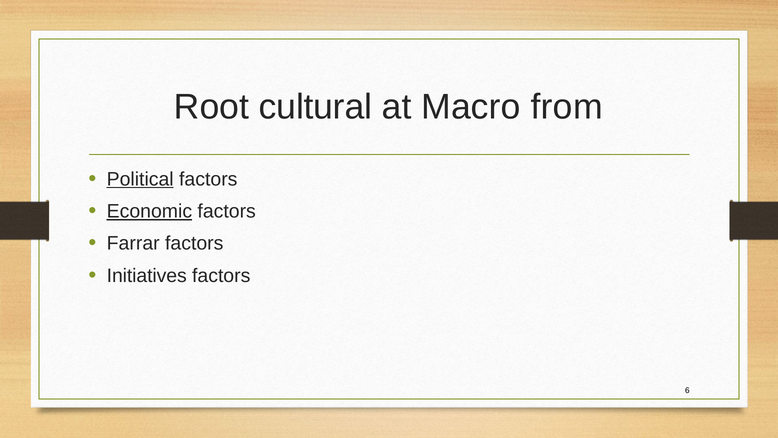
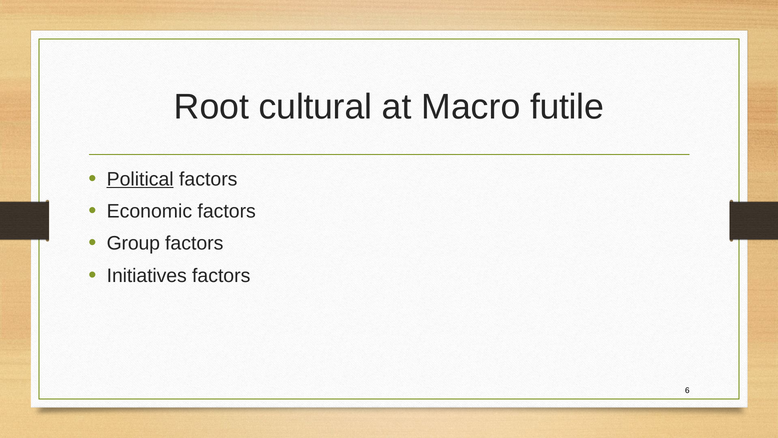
from: from -> futile (567, 107)
Economic underline: present -> none (149, 211)
Farrar: Farrar -> Group (133, 243)
